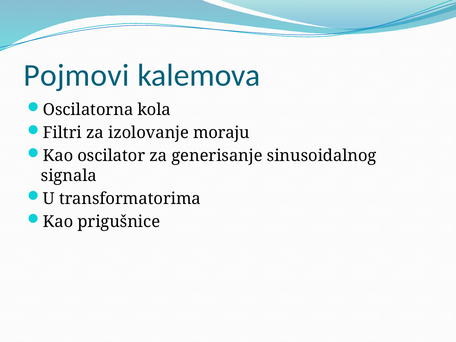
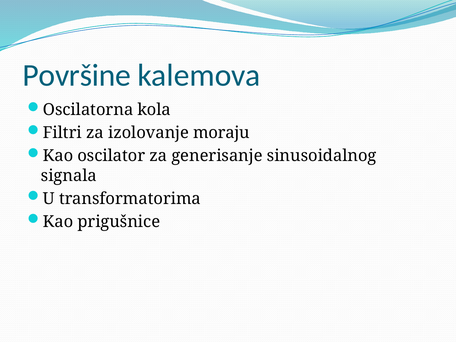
Pojmovi: Pojmovi -> Površine (77, 75)
